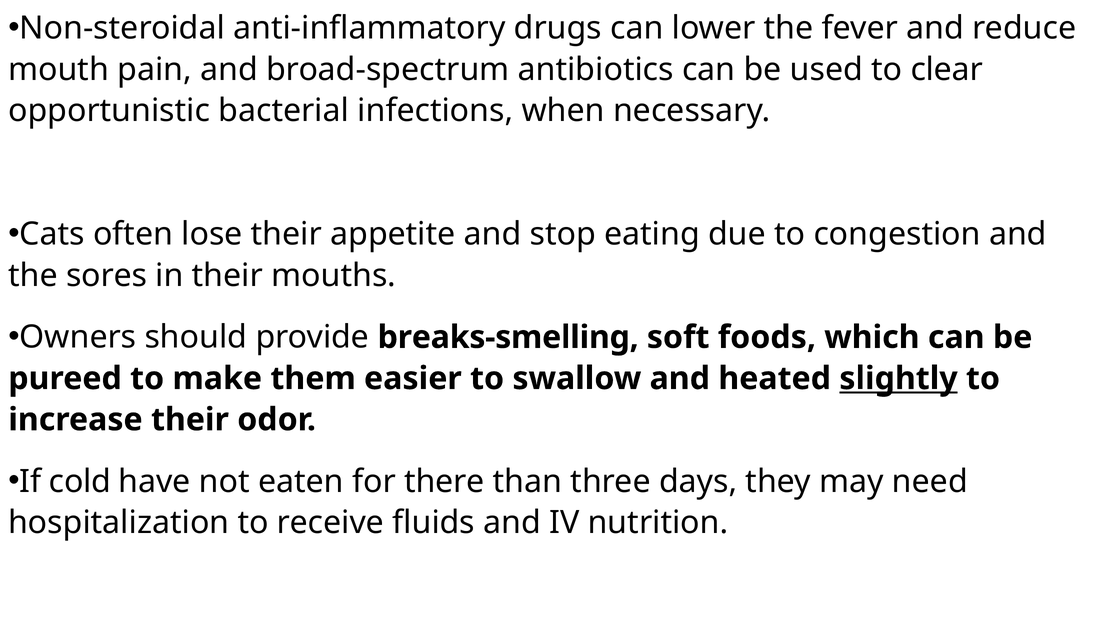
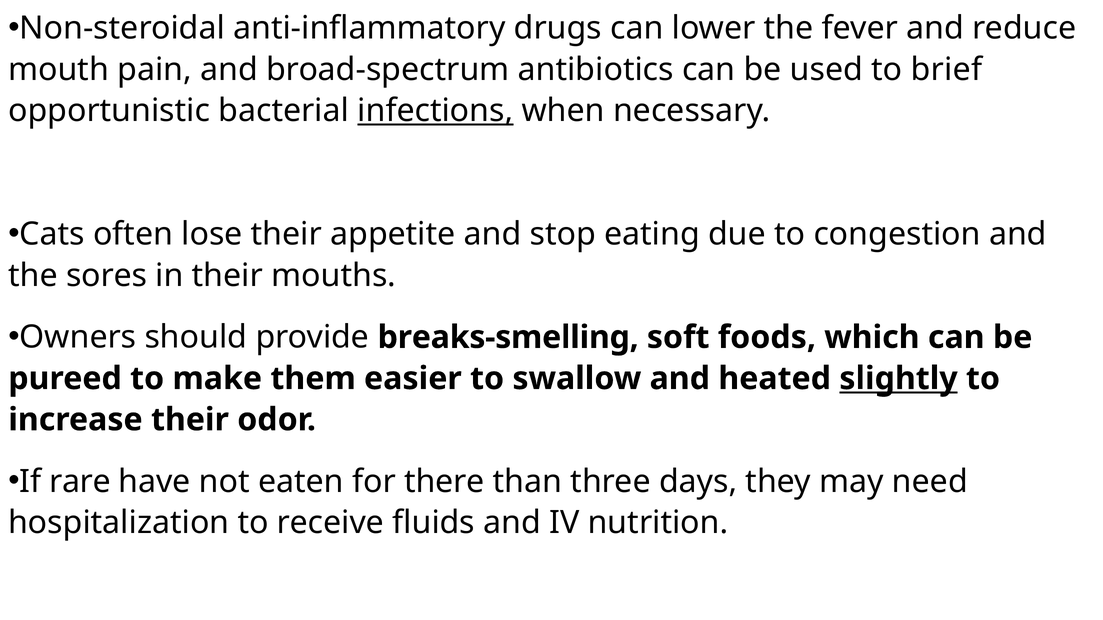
clear: clear -> brief (947, 69)
infections underline: none -> present (435, 111)
cold: cold -> rare (80, 482)
